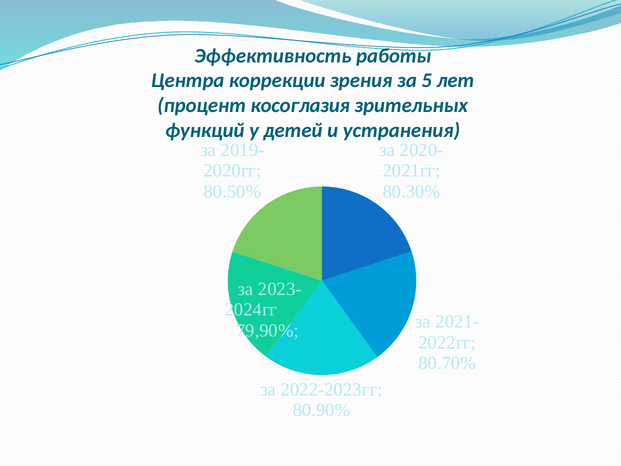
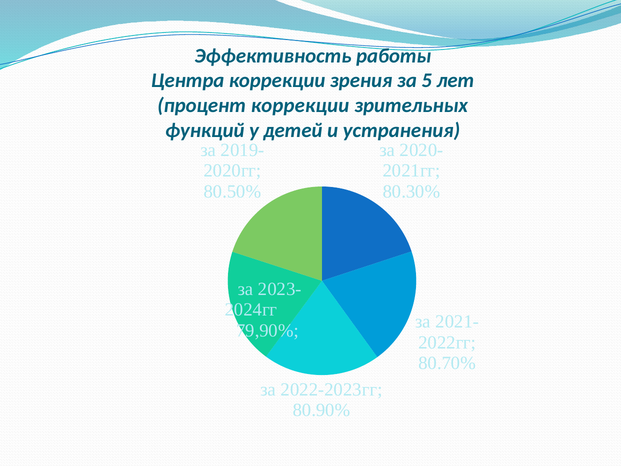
процент косоглазия: косоглазия -> коррекции (300, 105)
